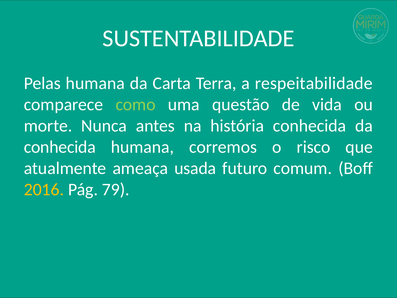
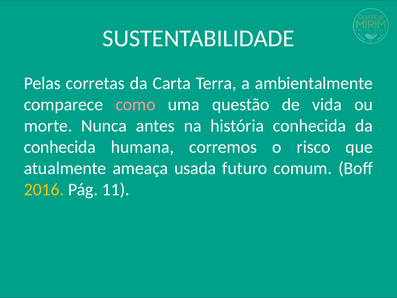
Pelas humana: humana -> corretas (95, 83)
respeitabilidade: respeitabilidade -> ambientalmente (314, 83)
como colour: light green -> pink (136, 104)
79: 79 -> 11 (116, 189)
